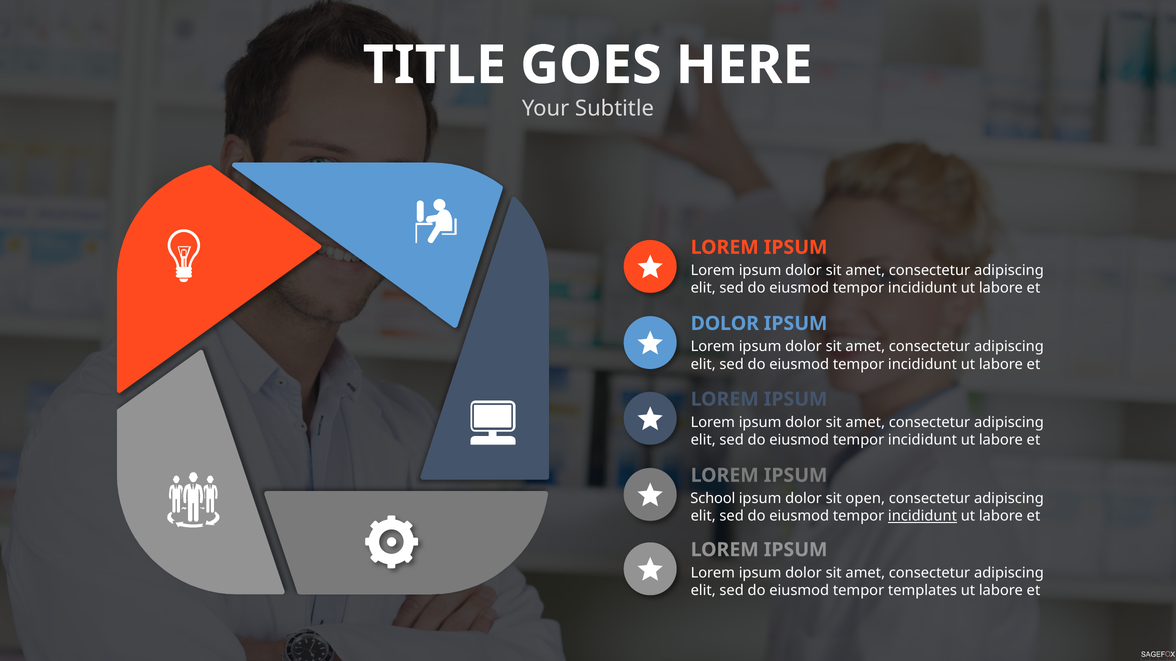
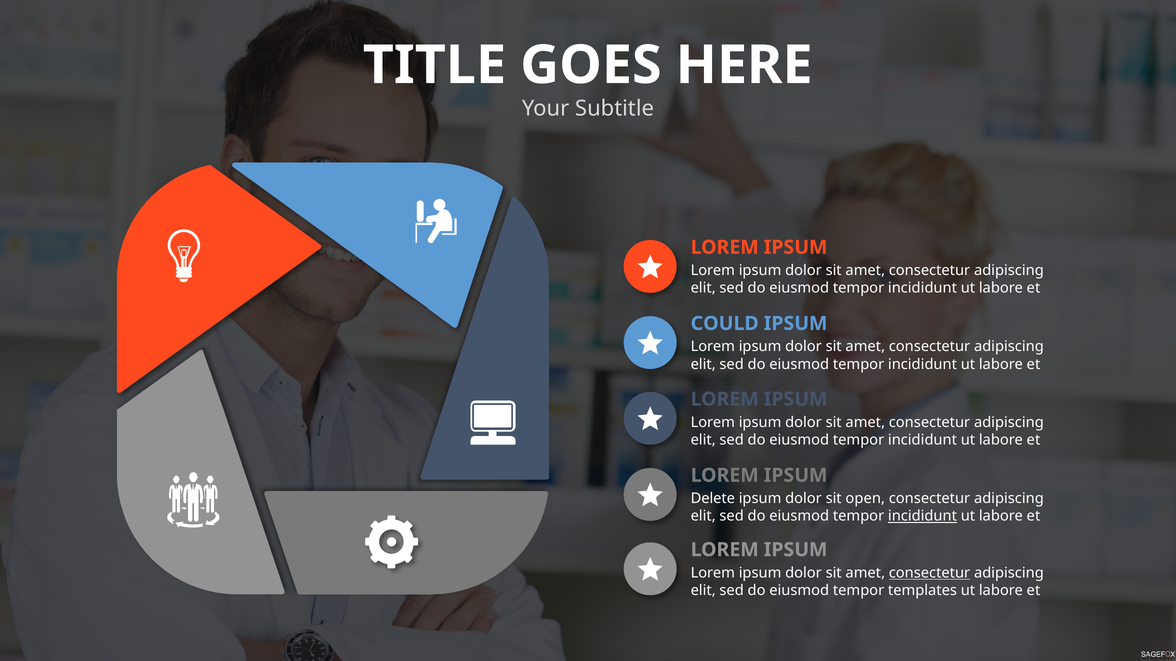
DOLOR: DOLOR -> COULD (725, 324)
School: School -> Delete (713, 499)
consectetur underline: none -> present (929, 573)
